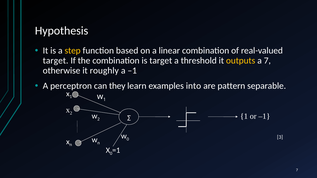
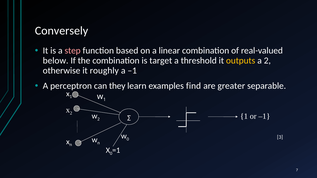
Hypothesis: Hypothesis -> Conversely (62, 31)
step colour: yellow -> pink (73, 51)
target: target -> below (56, 61)
a 7: 7 -> 2 (267, 61)
into: into -> find (194, 86)
pattern: pattern -> greater (231, 86)
